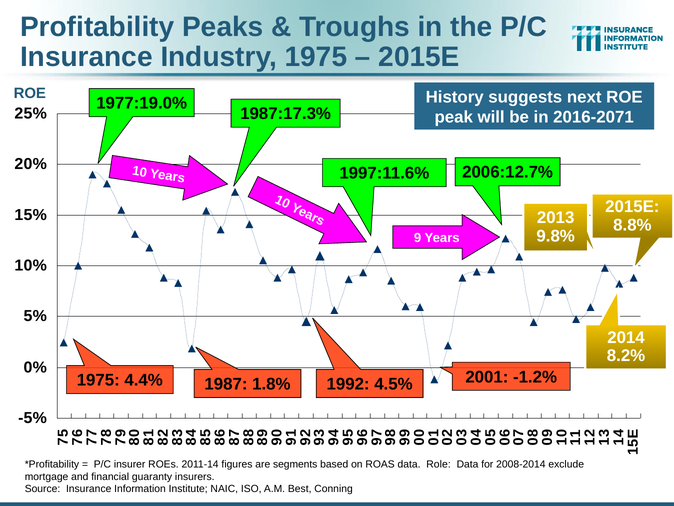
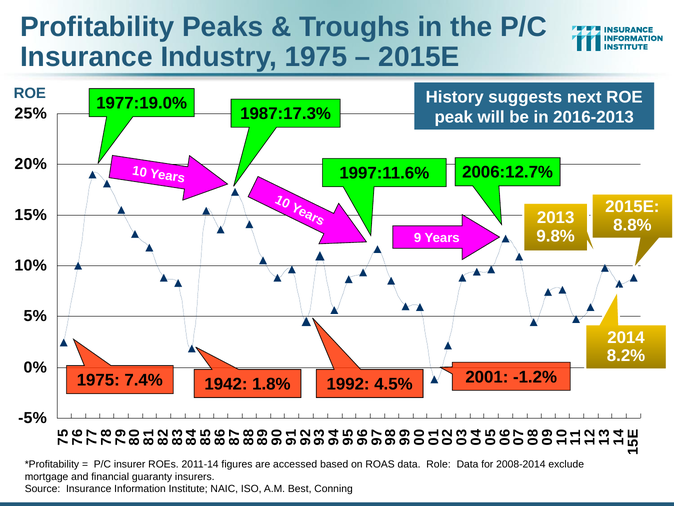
2016-2071: 2016-2071 -> 2016-2013 (593, 117)
4.4%: 4.4% -> 7.4% (144, 380)
1987: 1987 -> 1942 (226, 384)
segments: segments -> accessed (295, 464)
